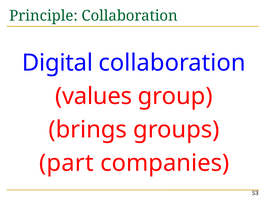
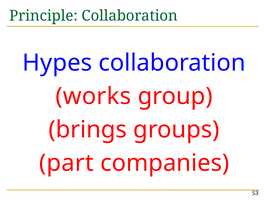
Digital: Digital -> Hypes (57, 63)
values: values -> works (93, 96)
